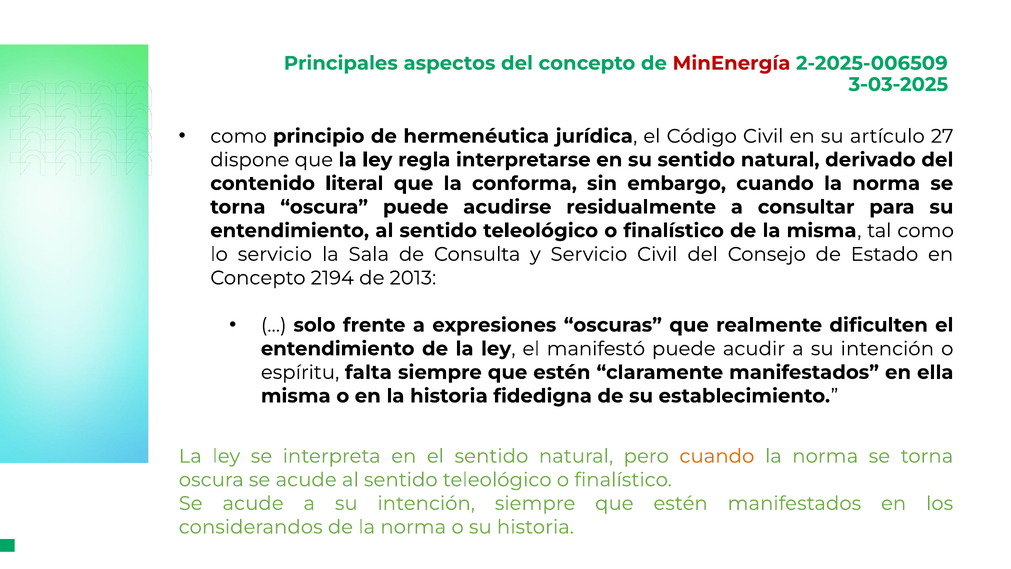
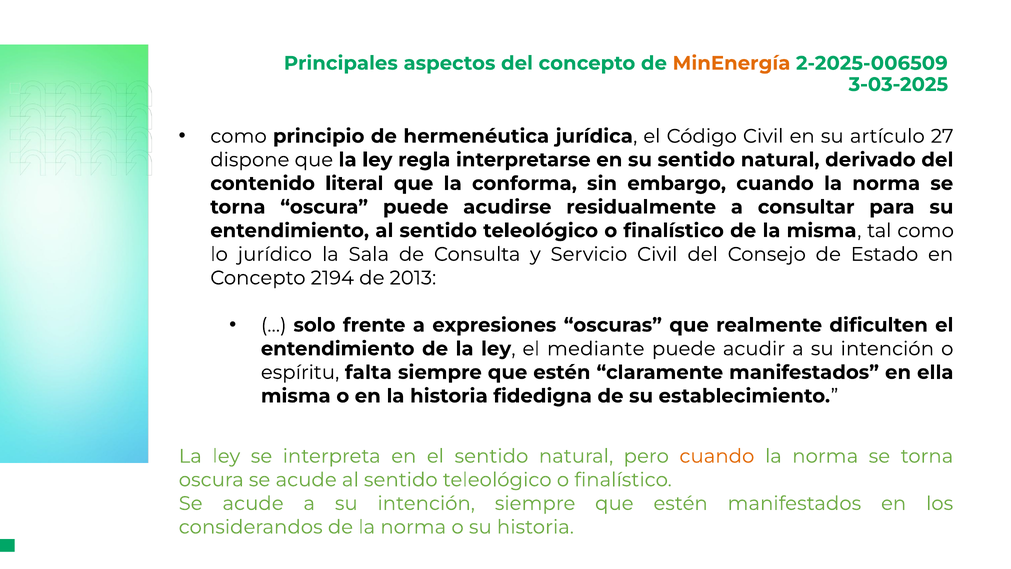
MinEnergía colour: red -> orange (731, 63)
lo servicio: servicio -> jurídico (275, 254)
manifestó: manifestó -> mediante (596, 349)
